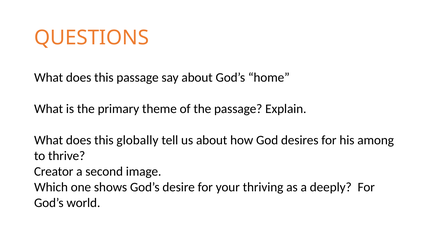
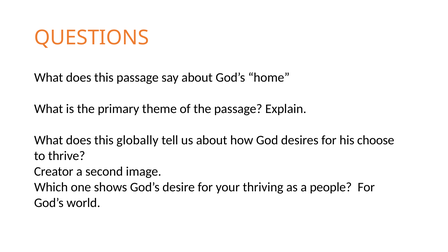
among: among -> choose (376, 140)
deeply: deeply -> people (331, 187)
